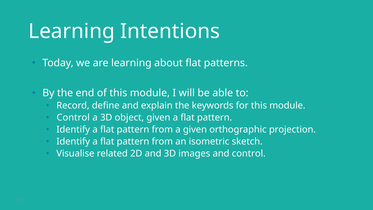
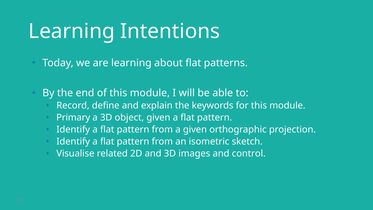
Control: Control -> Primary (73, 117)
